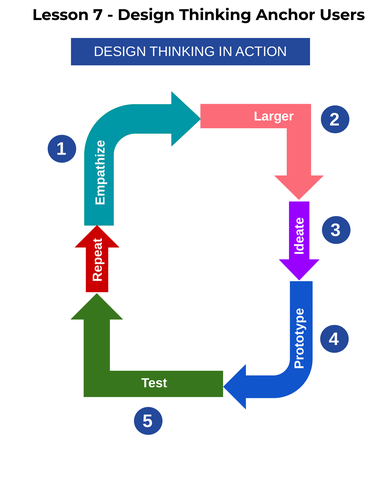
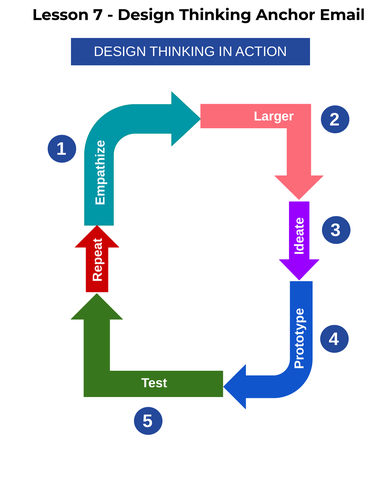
Users: Users -> Email (342, 15)
